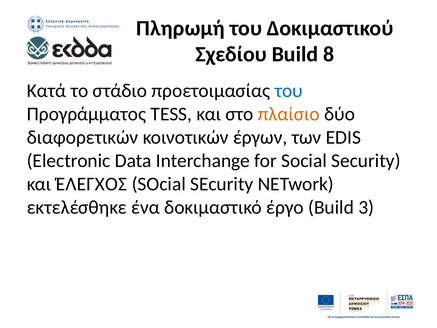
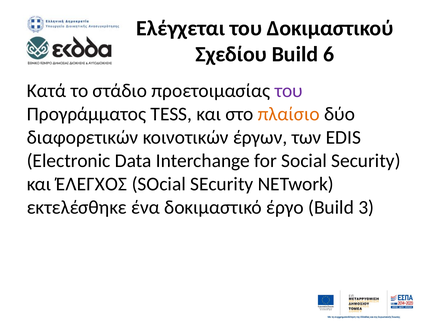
Πληρωμή: Πληρωμή -> Ελέγχεται (181, 28)
8: 8 -> 6 (329, 54)
του colour: blue -> purple (289, 91)
